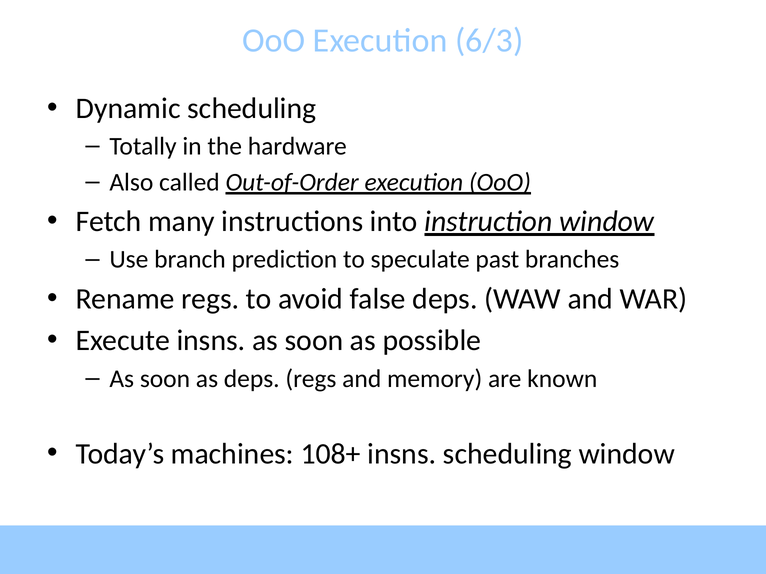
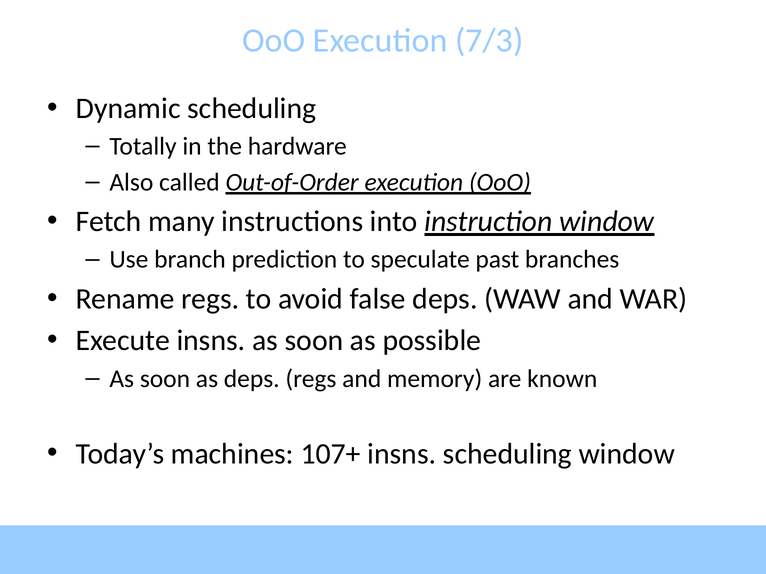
6/3: 6/3 -> 7/3 (489, 41)
108+: 108+ -> 107+ (331, 454)
